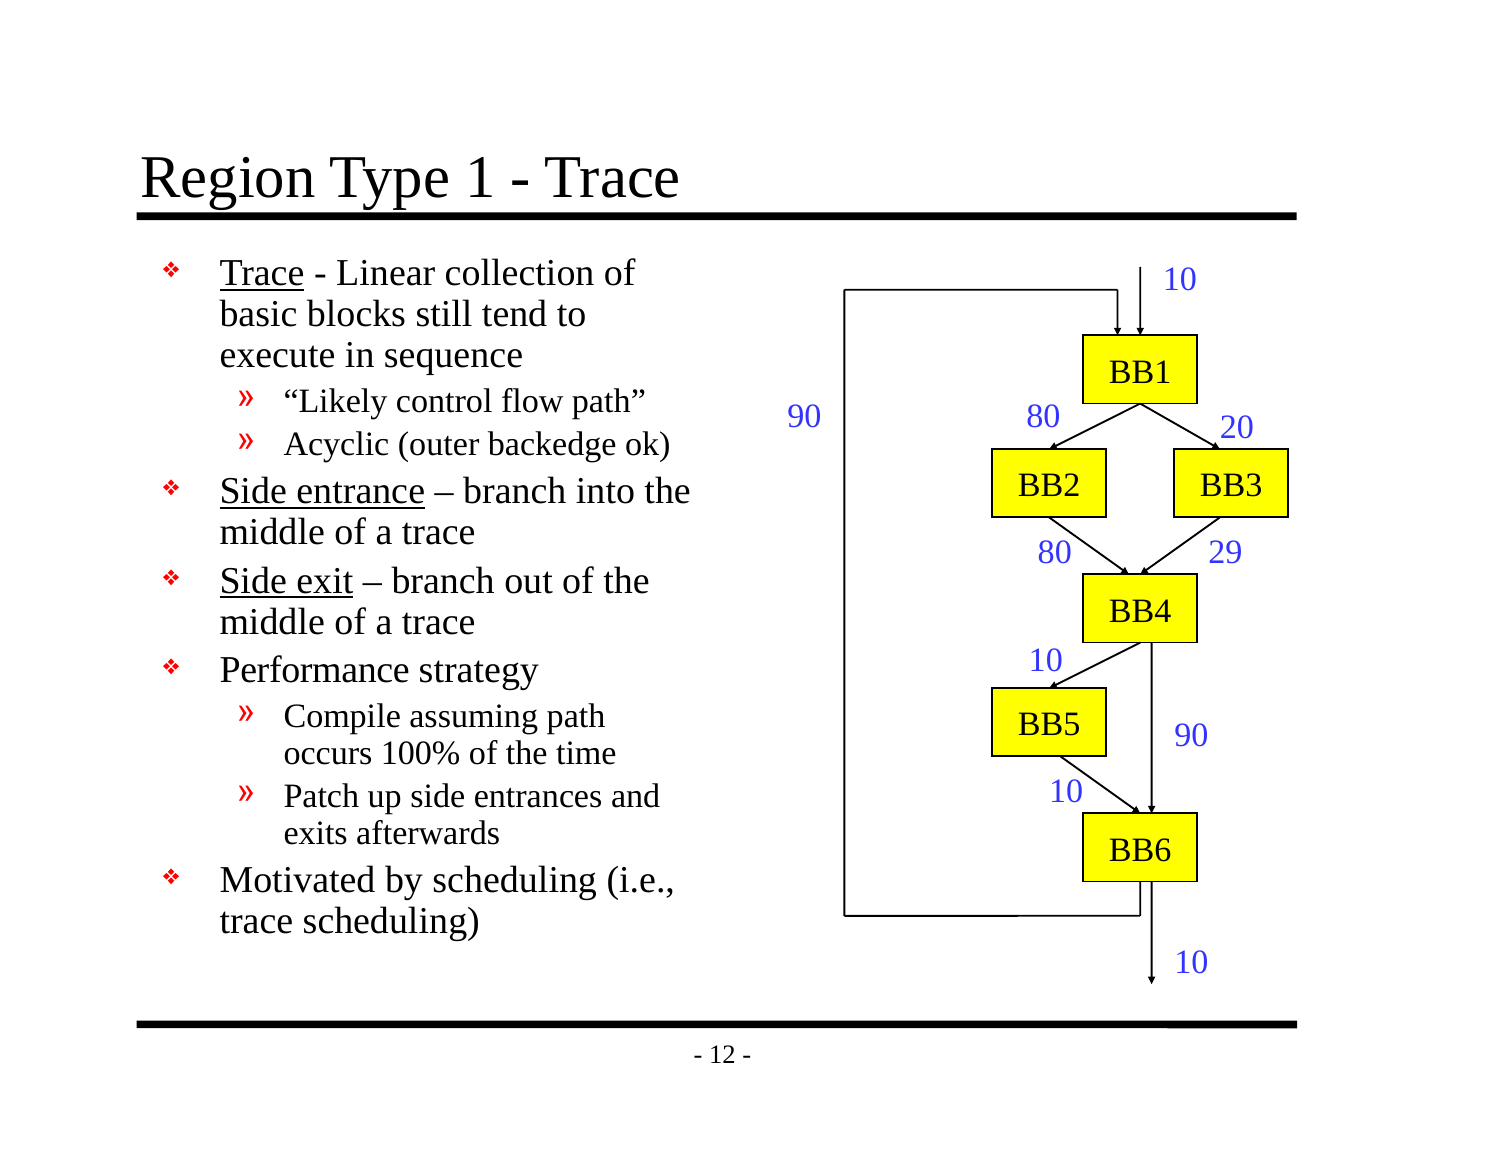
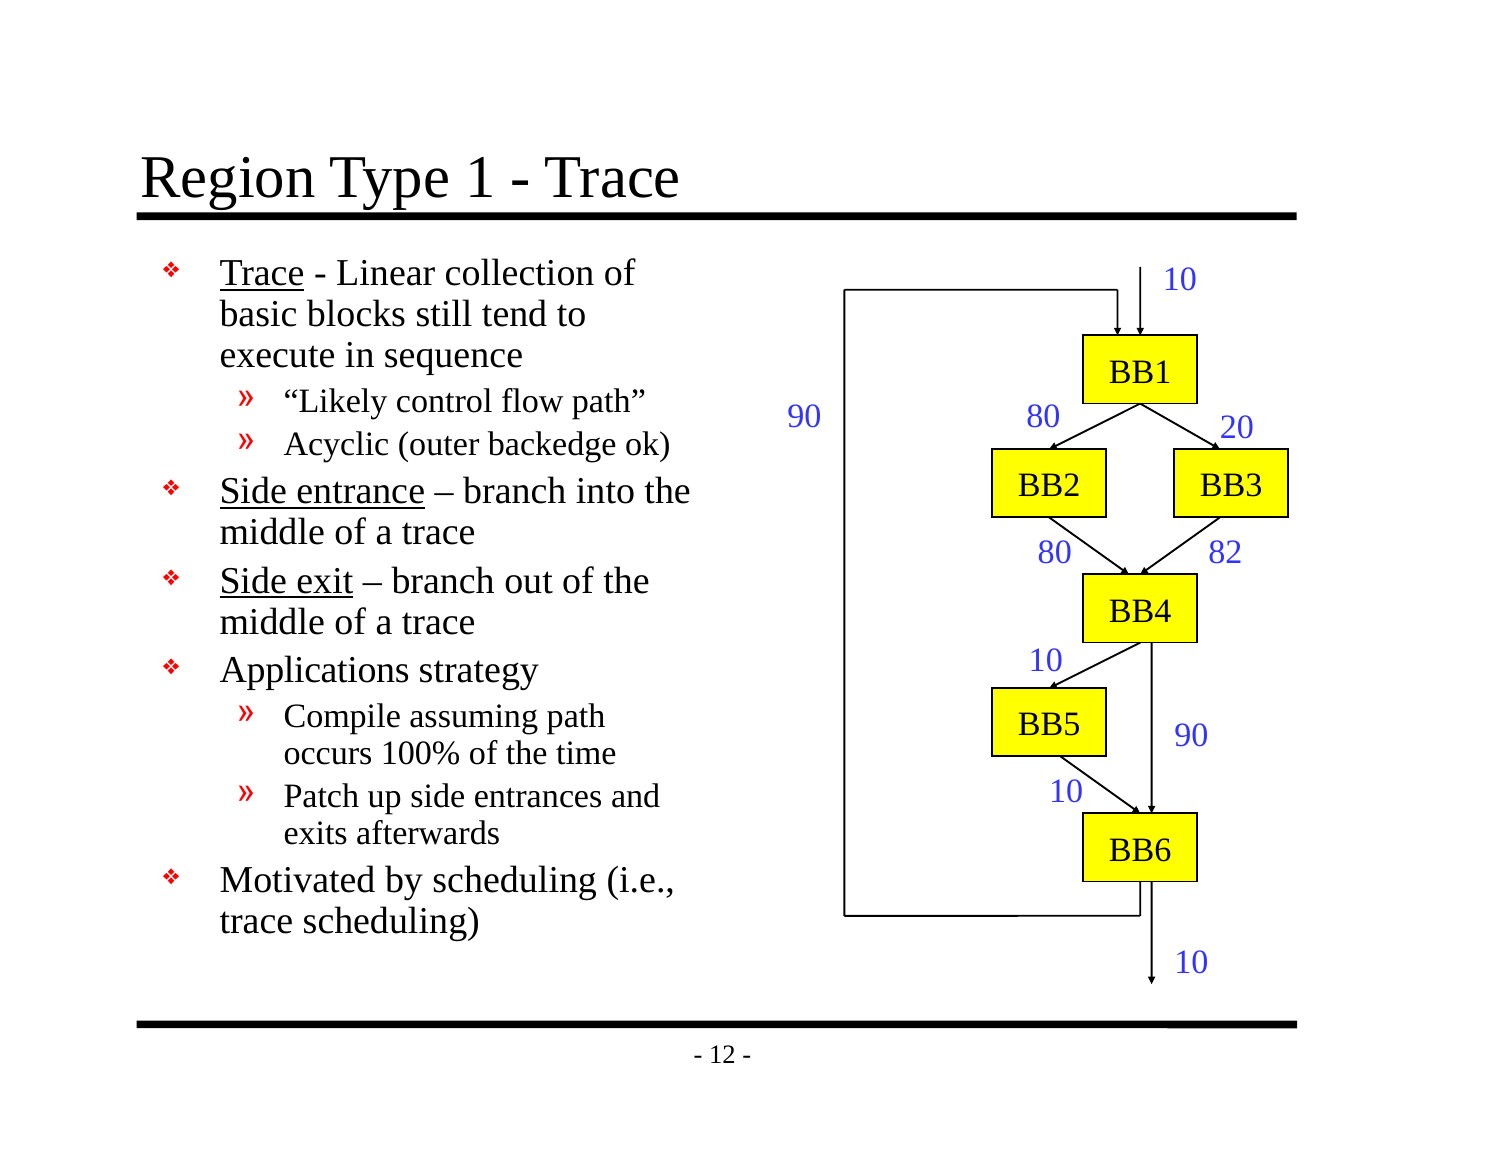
29: 29 -> 82 (1225, 552)
Performance: Performance -> Applications (315, 670)
